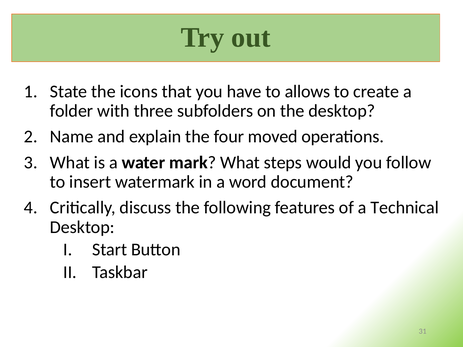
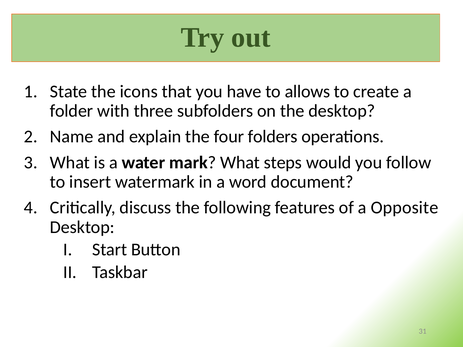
moved: moved -> folders (273, 137)
Technical: Technical -> Opposite (405, 208)
